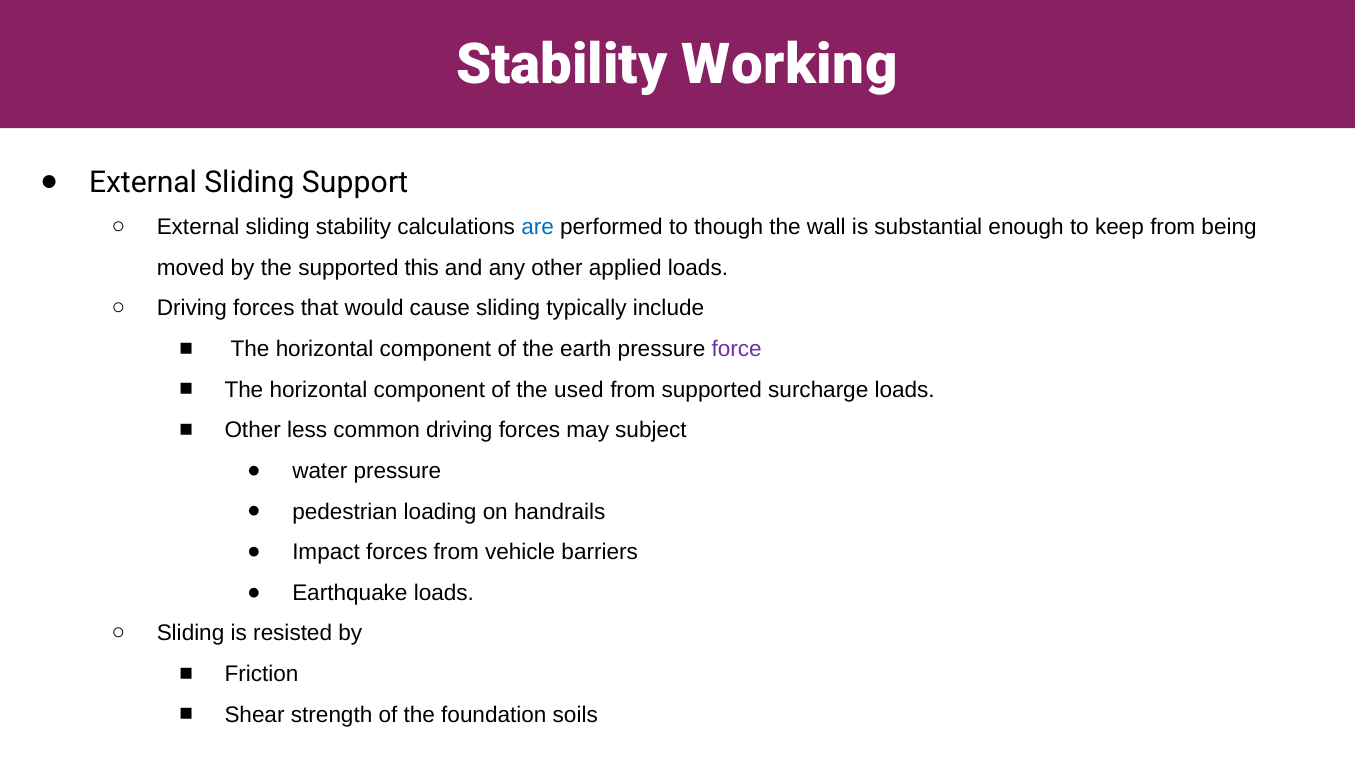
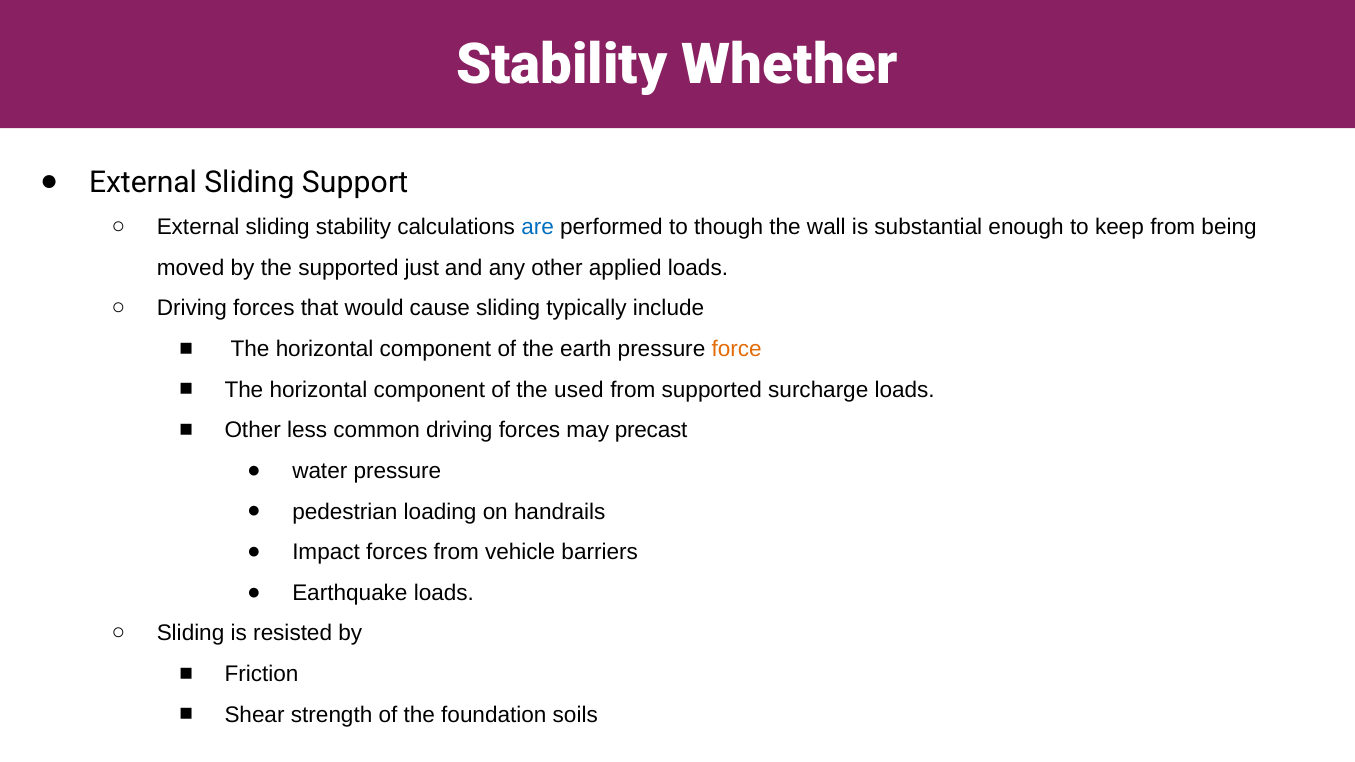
Working: Working -> Whether (790, 64)
this: this -> just (422, 268)
force colour: purple -> orange (737, 349)
subject: subject -> precast (651, 430)
